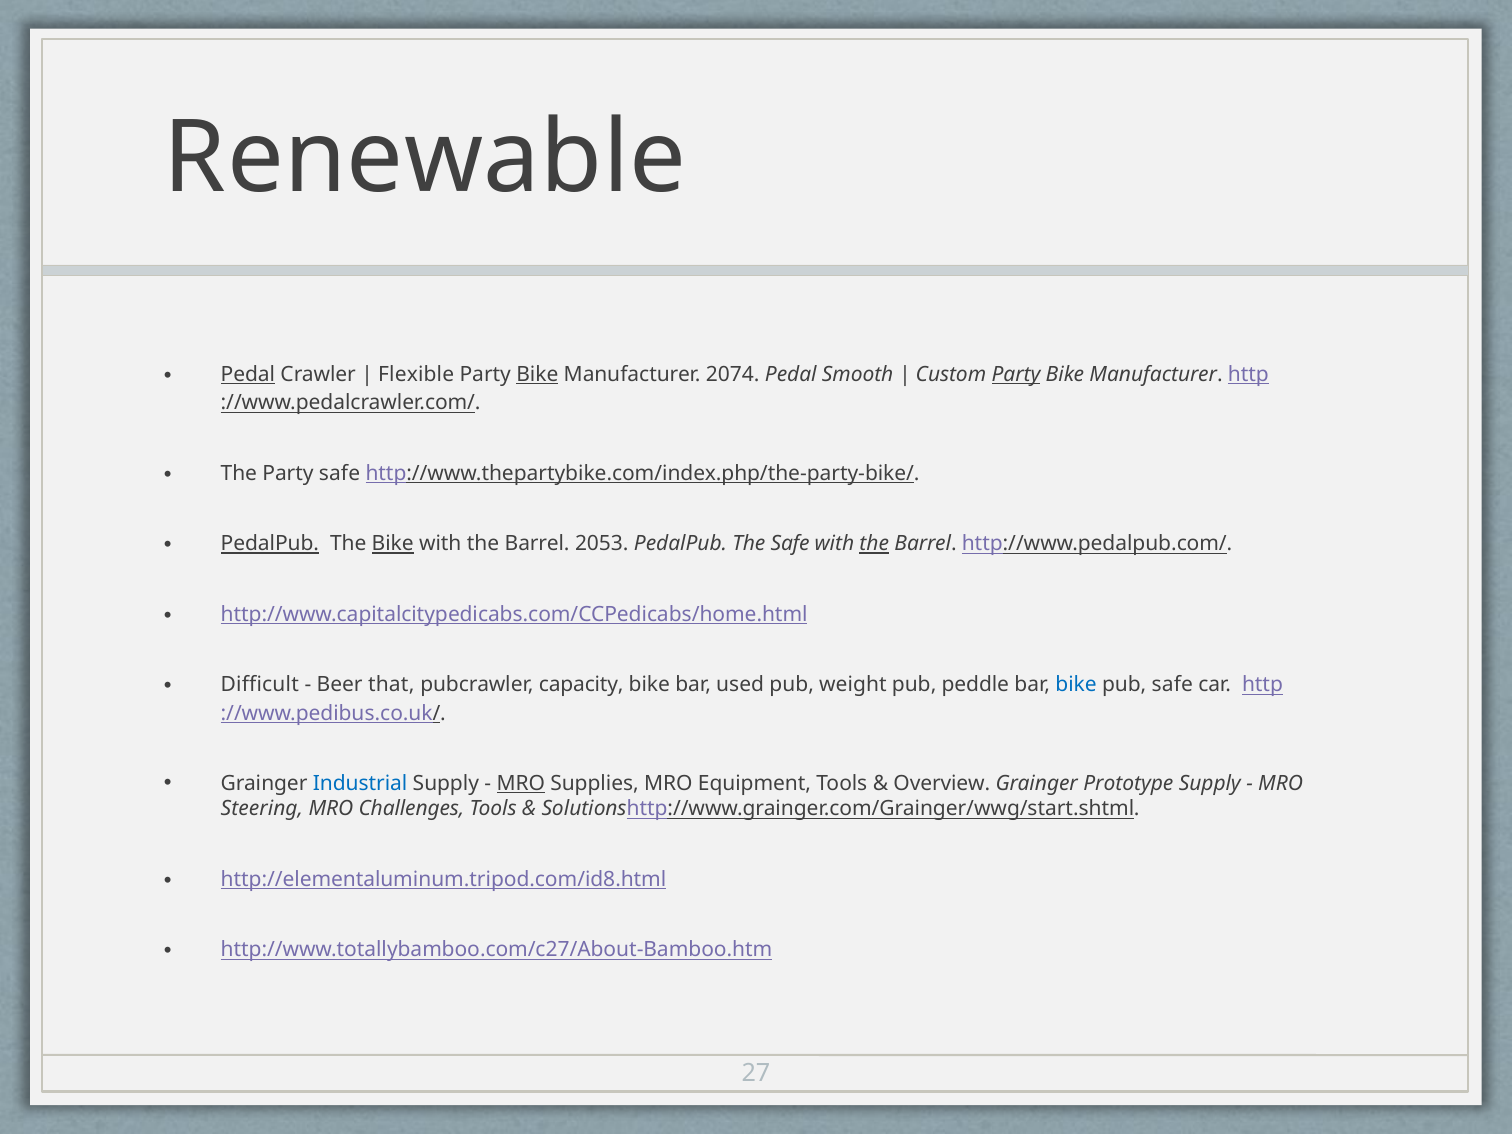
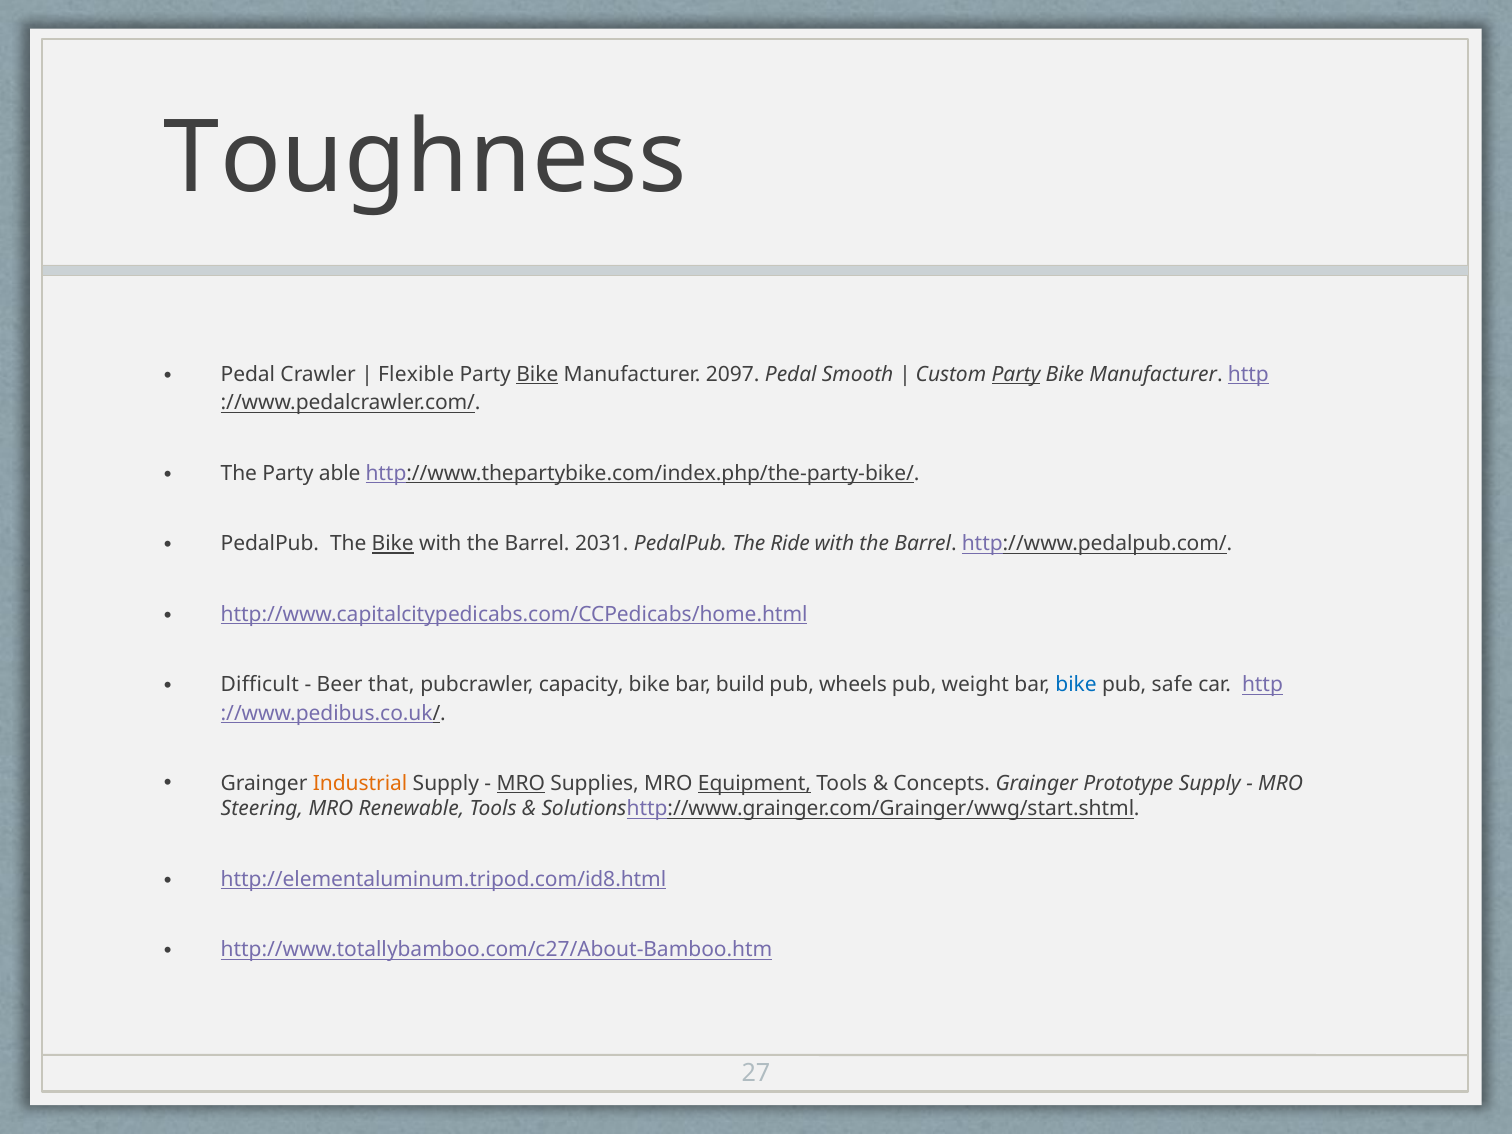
Renewable: Renewable -> Toughness (425, 158)
Pedal underline: present -> none (248, 374)
2074: 2074 -> 2097 (733, 374)
Party safe: safe -> able (340, 473)
PedalPub underline: present -> none (270, 544)
2053: 2053 -> 2031 (602, 544)
The Safe: Safe -> Ride (790, 544)
the underline: present -> none (874, 544)
used: used -> build (740, 685)
weight: weight -> wheels (853, 685)
peddle: peddle -> weight (975, 685)
Industrial colour: blue -> orange (360, 784)
Equipment underline: none -> present (754, 784)
Overview: Overview -> Concepts (942, 784)
Challenges: Challenges -> Renewable (411, 809)
